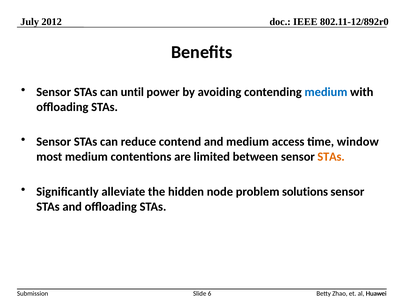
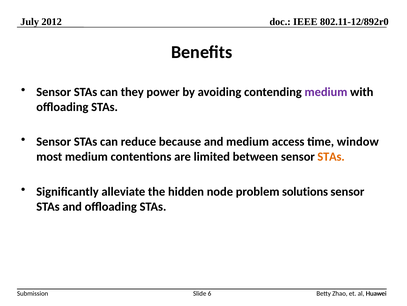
until: until -> they (132, 92)
medium colour: blue -> purple (326, 92)
contend: contend -> because (180, 142)
